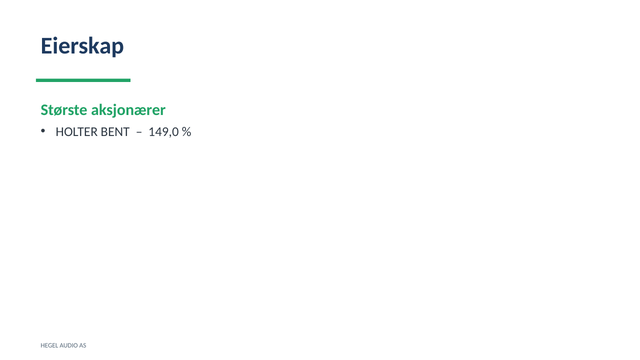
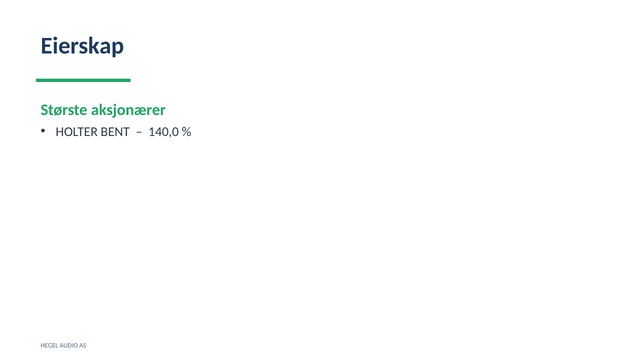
149,0: 149,0 -> 140,0 (164, 132)
